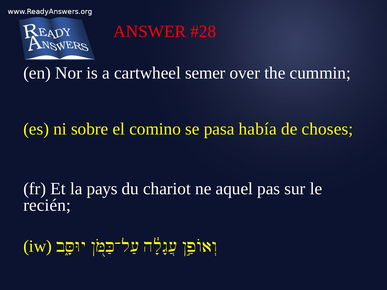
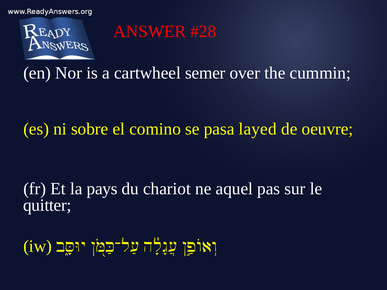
había: había -> layed (258, 129)
choses: choses -> oeuvre (327, 129)
recién: recién -> quitter (47, 205)
